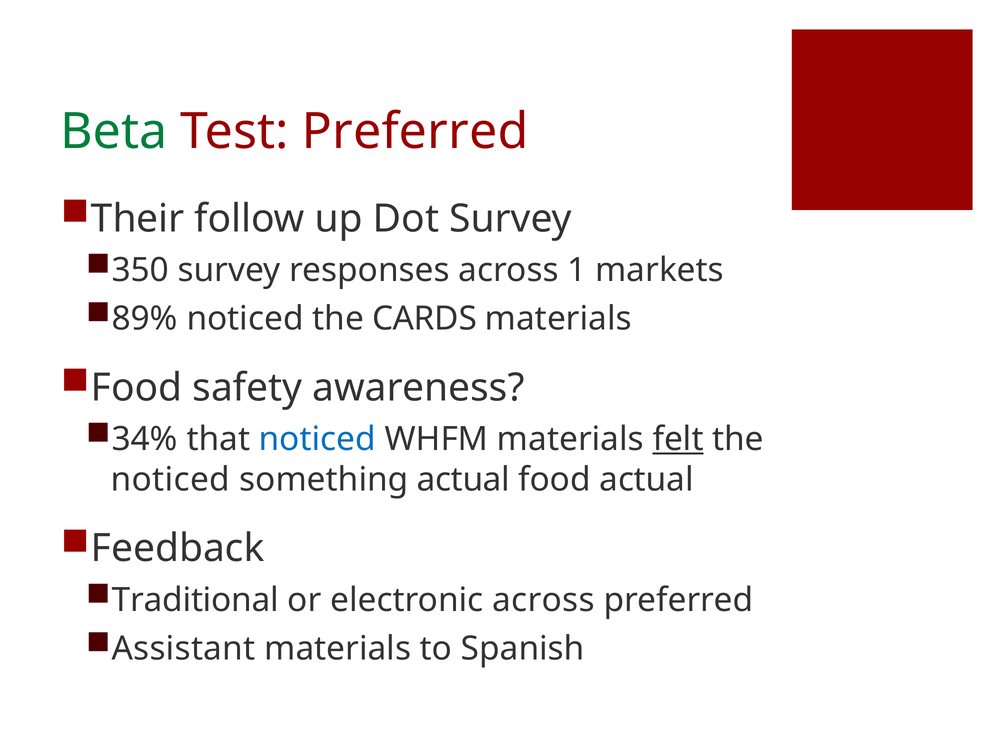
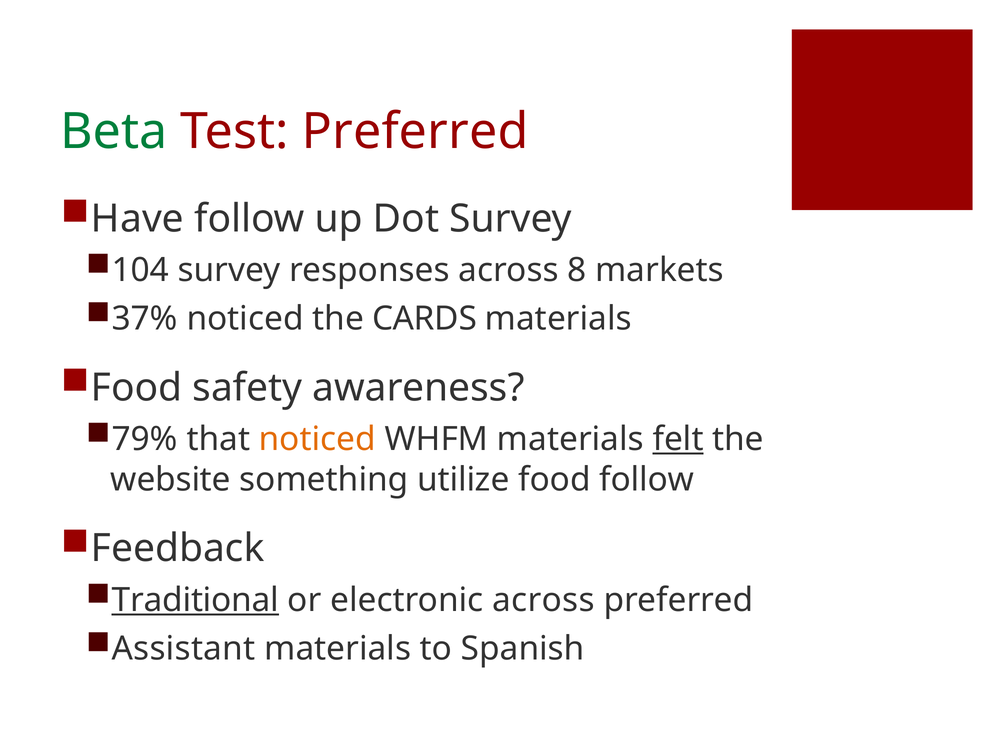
Their: Their -> Have (137, 219)
350: 350 -> 104 (140, 270)
1: 1 -> 8 (577, 270)
89%: 89% -> 37% (145, 319)
34%: 34% -> 79% (145, 439)
noticed colour: blue -> orange (317, 439)
noticed: noticed -> website (171, 479)
something actual: actual -> utilize (463, 479)
food actual: actual -> follow (647, 479)
Traditional underline: none -> present (195, 600)
